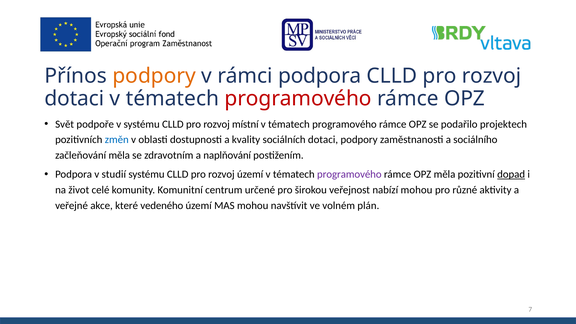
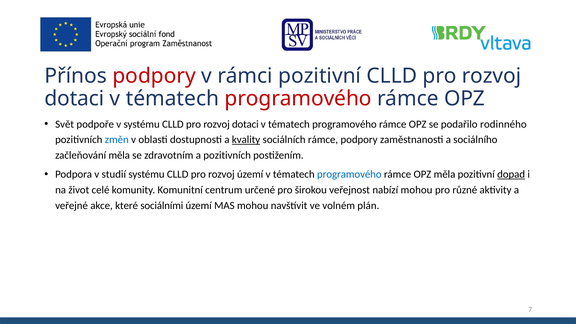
podpory colour: orange -> red (154, 76)
rámci podpora: podpora -> pozitivní (320, 76)
místní: místní -> dotaci (245, 124)
projektech: projektech -> rodinného (503, 124)
kvality underline: none -> present (246, 140)
sociálních dotaci: dotaci -> rámce (323, 140)
a naplňování: naplňování -> pozitivních (227, 155)
programového colour: purple -> blue (349, 174)
vedeného: vedeného -> sociálními (162, 205)
